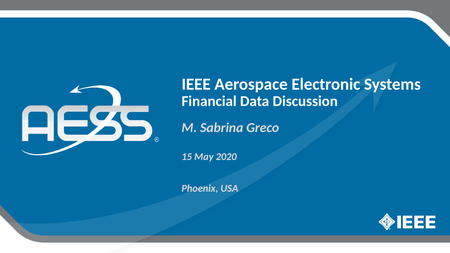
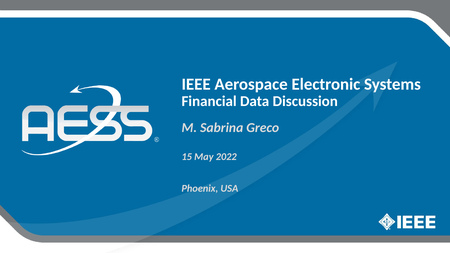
2020: 2020 -> 2022 (226, 157)
